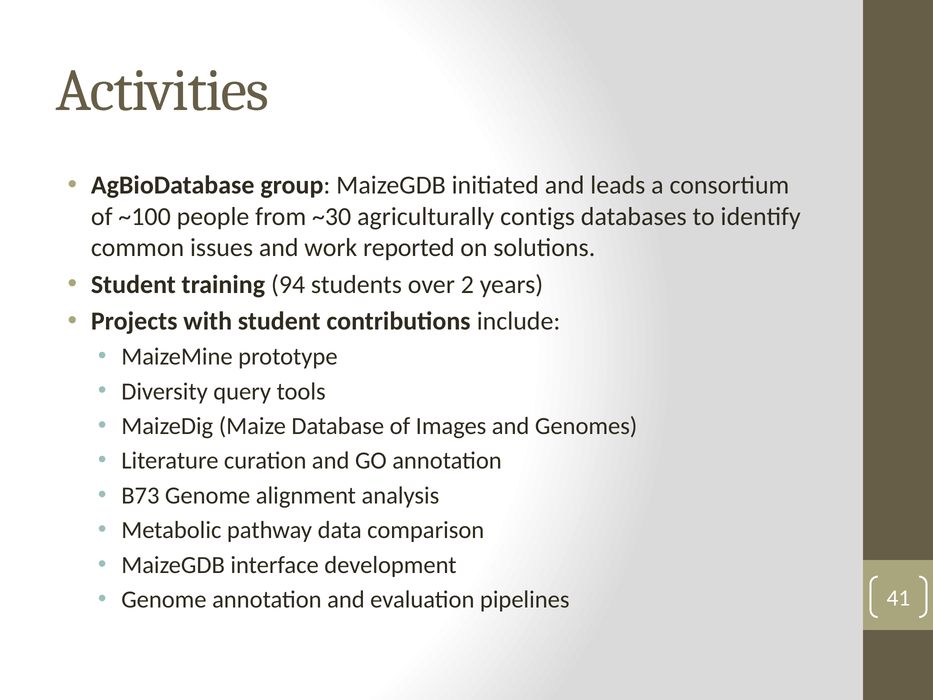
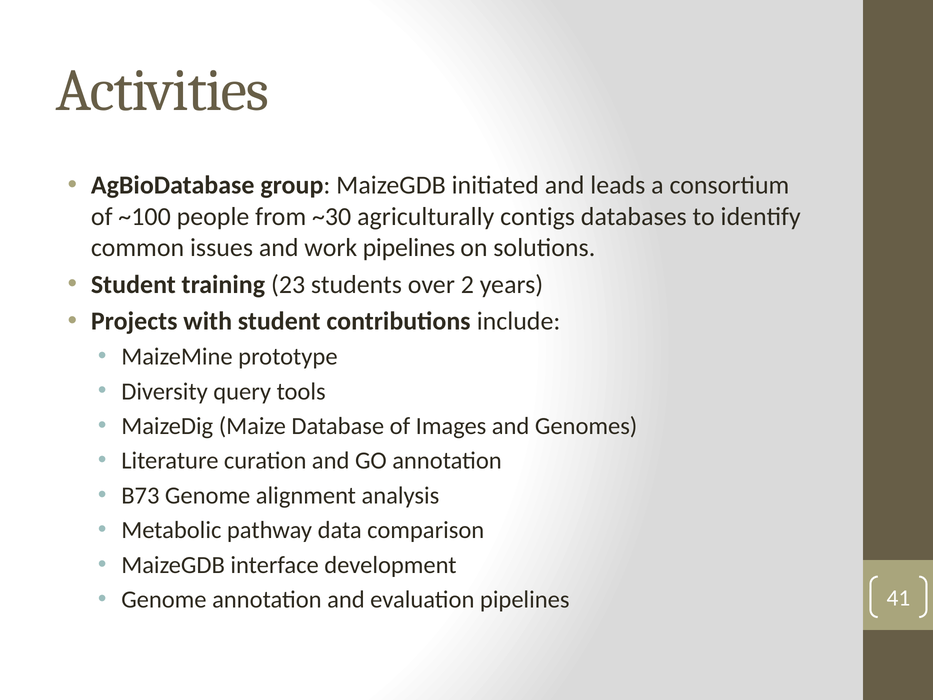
work reported: reported -> pipelines (409, 248)
94: 94 -> 23 (288, 284)
